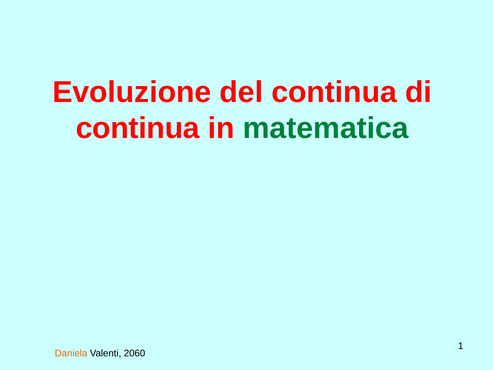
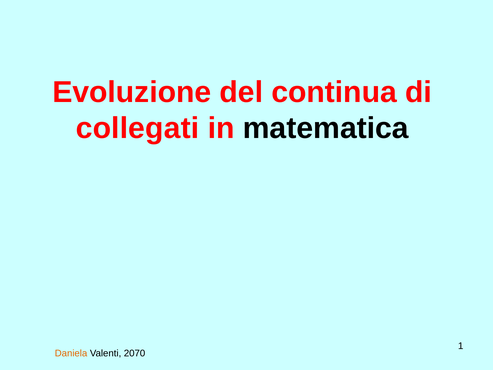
continua: continua -> collegati (138, 128)
matematica colour: green -> black (326, 128)
2060: 2060 -> 2070 (135, 353)
